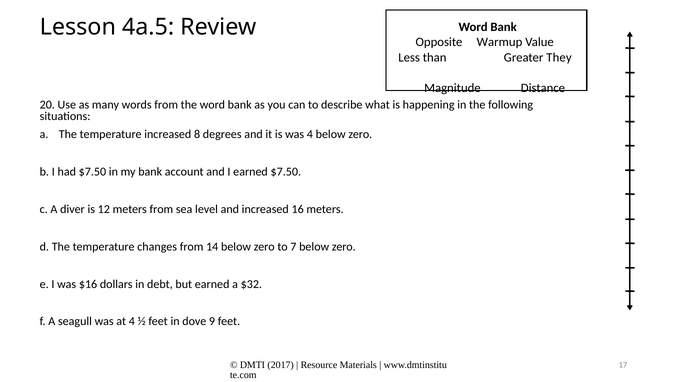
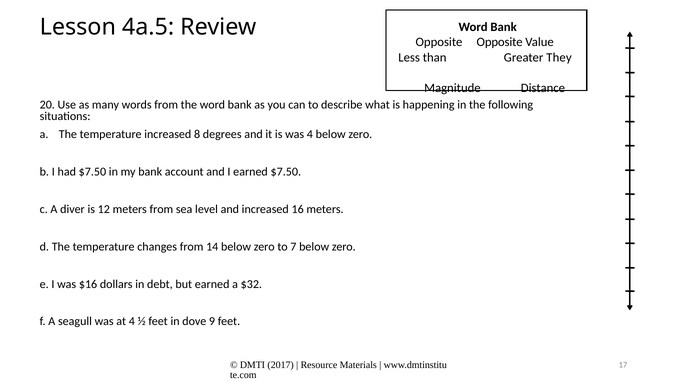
Opposite Warmup: Warmup -> Opposite (500, 42)
